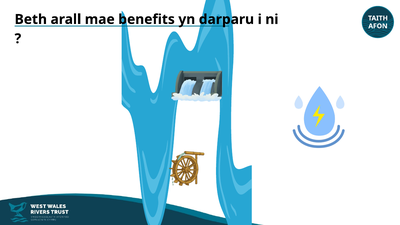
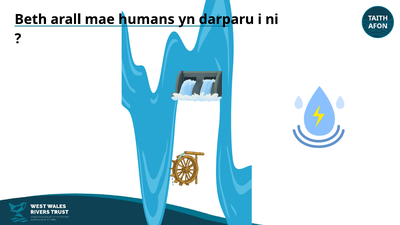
benefits: benefits -> humans (146, 19)
